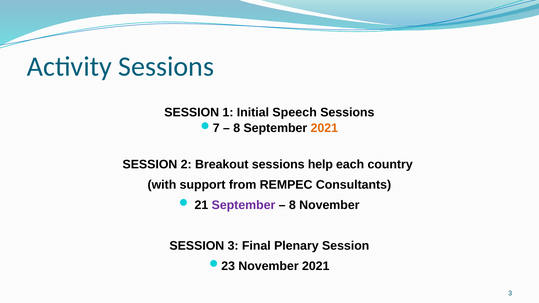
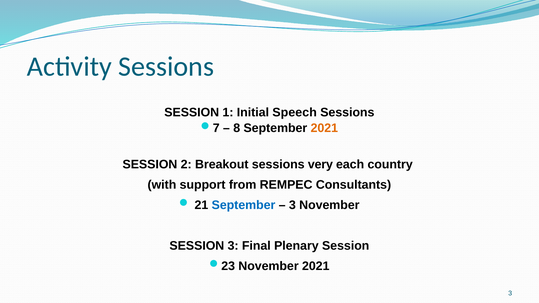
help: help -> very (320, 164)
September colour: purple -> blue (243, 205)
8: 8 -> 3 (292, 205)
